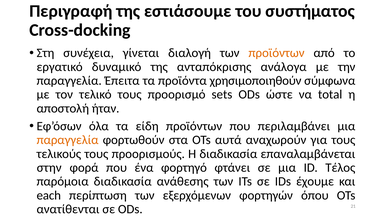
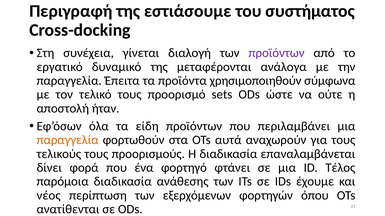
προϊόντων colour: orange -> purple (277, 53)
ανταπόκρισης: ανταπόκρισης -> μεταφέρονται (214, 67)
total: total -> ούτε (330, 95)
στην: στην -> δίνει (49, 168)
each: each -> νέος (49, 196)
